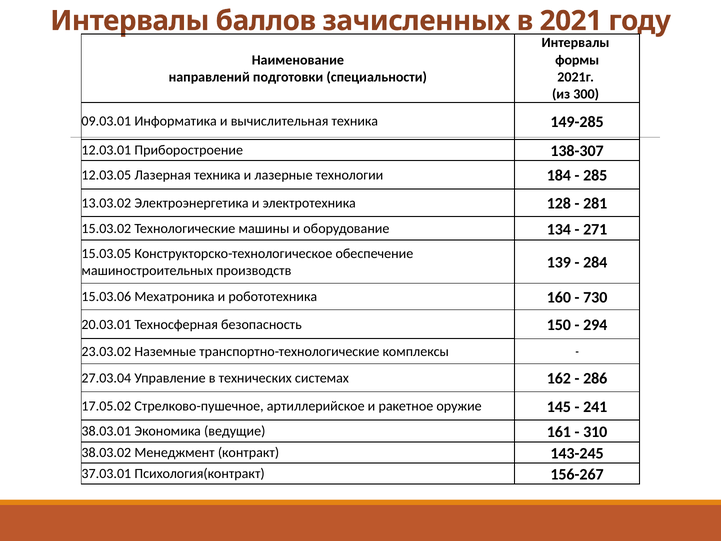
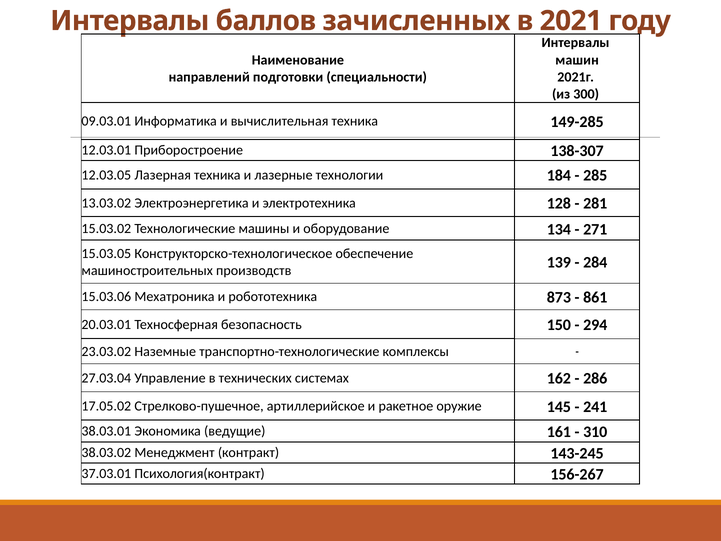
формы: формы -> машин (577, 60)
160: 160 -> 873 (559, 297)
730: 730 -> 861 (595, 297)
